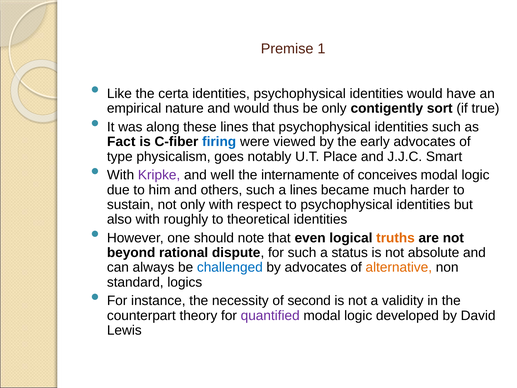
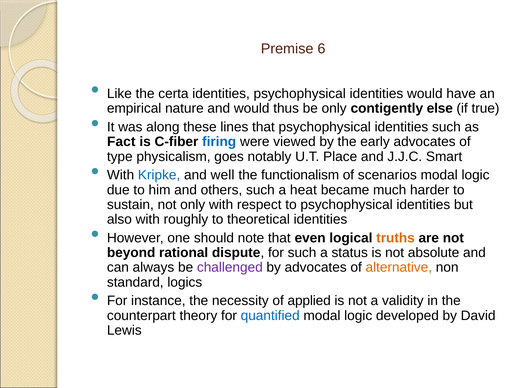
1: 1 -> 6 (321, 49)
sort: sort -> else (440, 108)
Kripke colour: purple -> blue (159, 175)
internamente: internamente -> functionalism (300, 175)
conceives: conceives -> scenarios (387, 175)
a lines: lines -> heat (303, 190)
challenged colour: blue -> purple (230, 267)
second: second -> applied (309, 301)
quantified colour: purple -> blue (270, 315)
